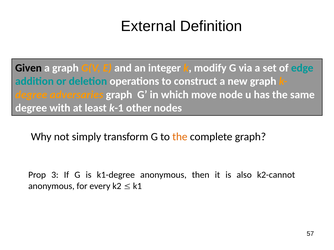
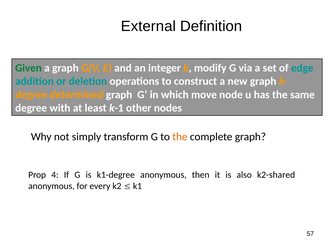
Given colour: black -> green (28, 68)
adversaries: adversaries -> determined (77, 95)
3: 3 -> 4 (55, 175)
k2-cannot: k2-cannot -> k2-shared (276, 175)
